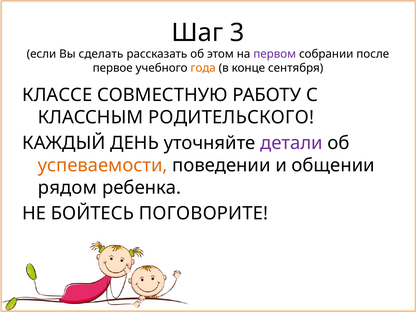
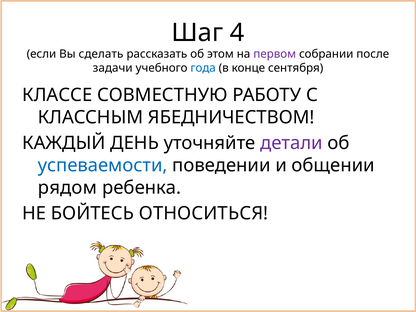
3: 3 -> 4 (237, 33)
первое: первое -> задачи (113, 68)
года colour: orange -> blue (203, 68)
РОДИТЕЛЬСКОГО: РОДИТЕЛЬСКОГО -> ЯБЕДНИЧЕСТВОМ (231, 117)
успеваемости colour: orange -> blue (103, 165)
ПОГОВОРИТЕ: ПОГОВОРИТЕ -> ОТНОСИТЬСЯ (204, 213)
